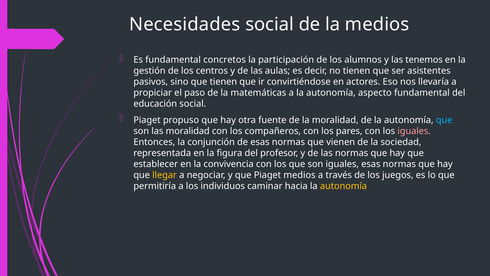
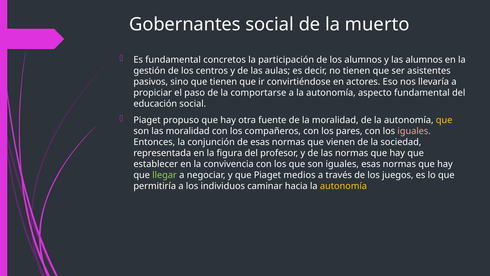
Necesidades: Necesidades -> Gobernantes (185, 24)
la medios: medios -> muerto (377, 24)
las tenemos: tenemos -> alumnos (424, 60)
matemáticas: matemáticas -> comportarse (258, 93)
que colour: light blue -> yellow (444, 120)
llegar colour: yellow -> light green (165, 175)
